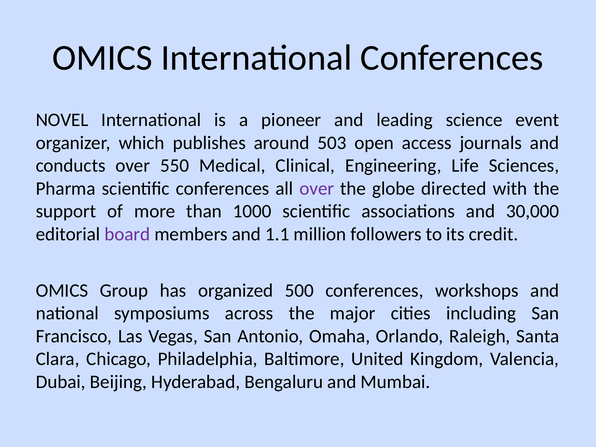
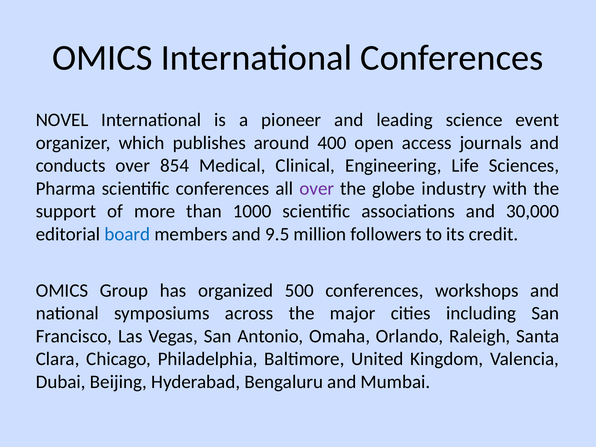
503: 503 -> 400 (332, 143)
550: 550 -> 854 (175, 166)
directed: directed -> industry (454, 189)
board colour: purple -> blue (127, 234)
1.1: 1.1 -> 9.5 (277, 234)
